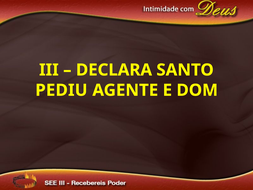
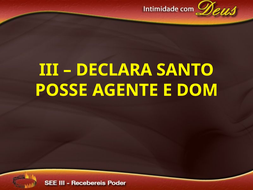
PEDIU: PEDIU -> POSSE (61, 90)
